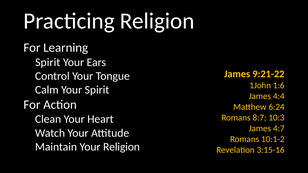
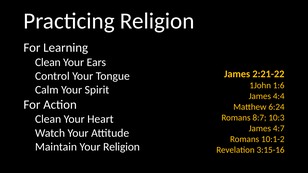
Spirit: Spirit -> Clean (48, 62)
9:21-22: 9:21-22 -> 2:21-22 (268, 74)
